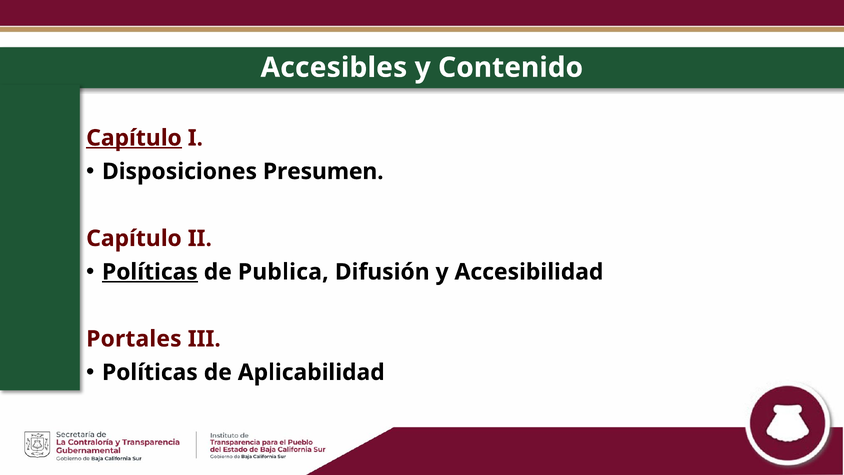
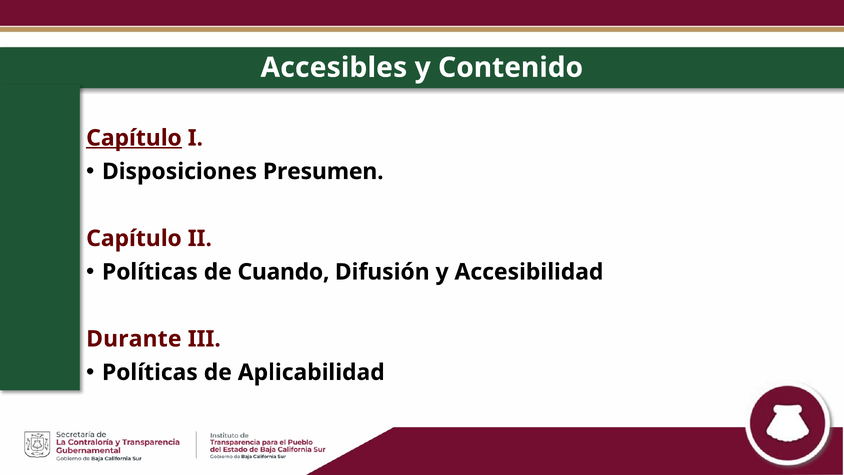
Políticas underline: present -> none (150, 272)
Publica: Publica -> Cuando (283, 272)
Portales: Portales -> Durante (134, 339)
